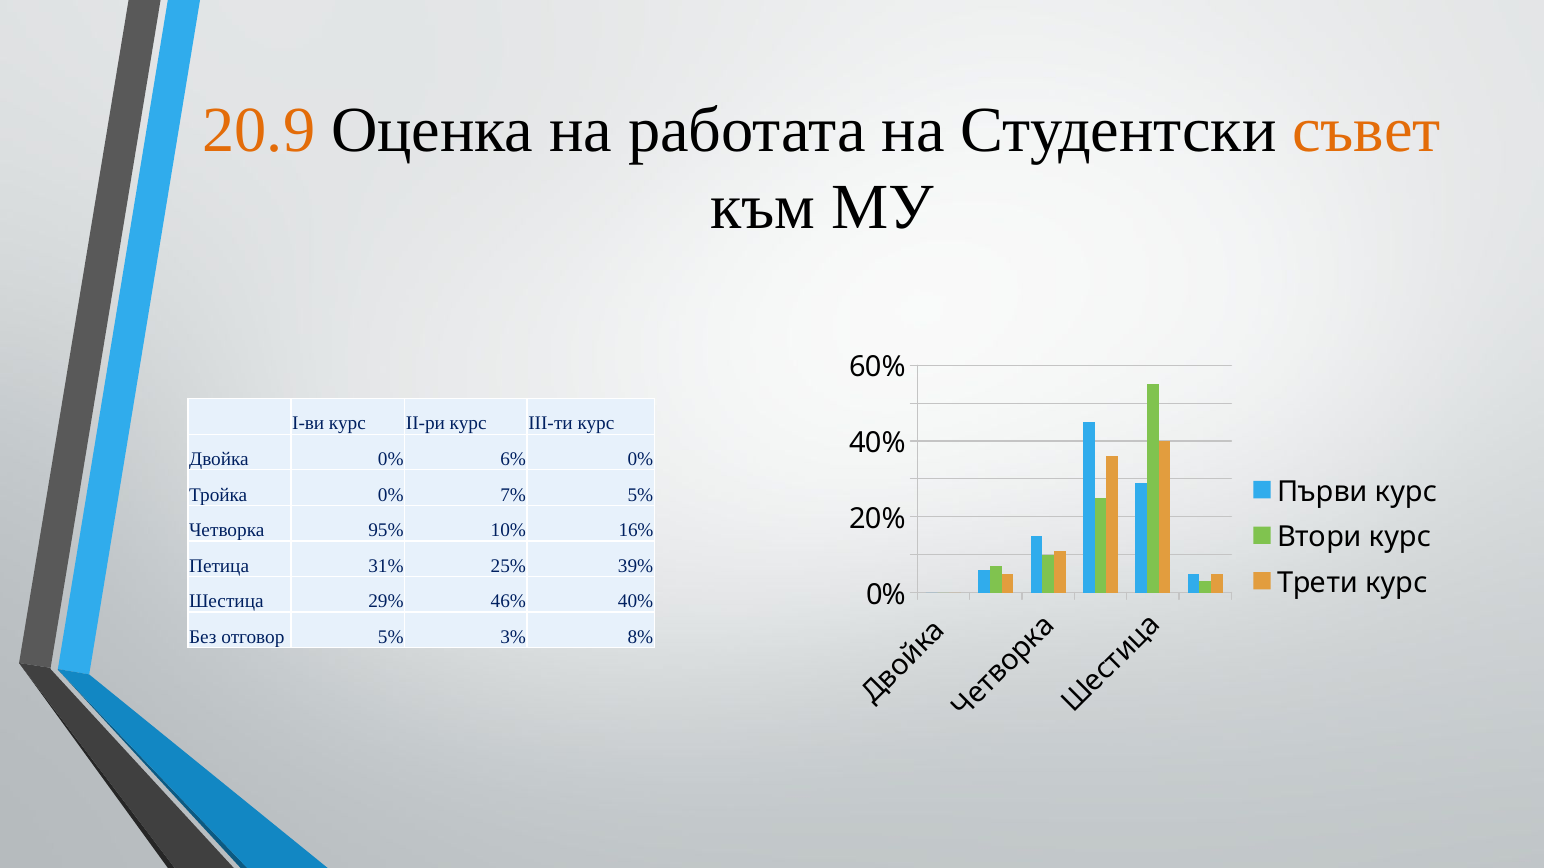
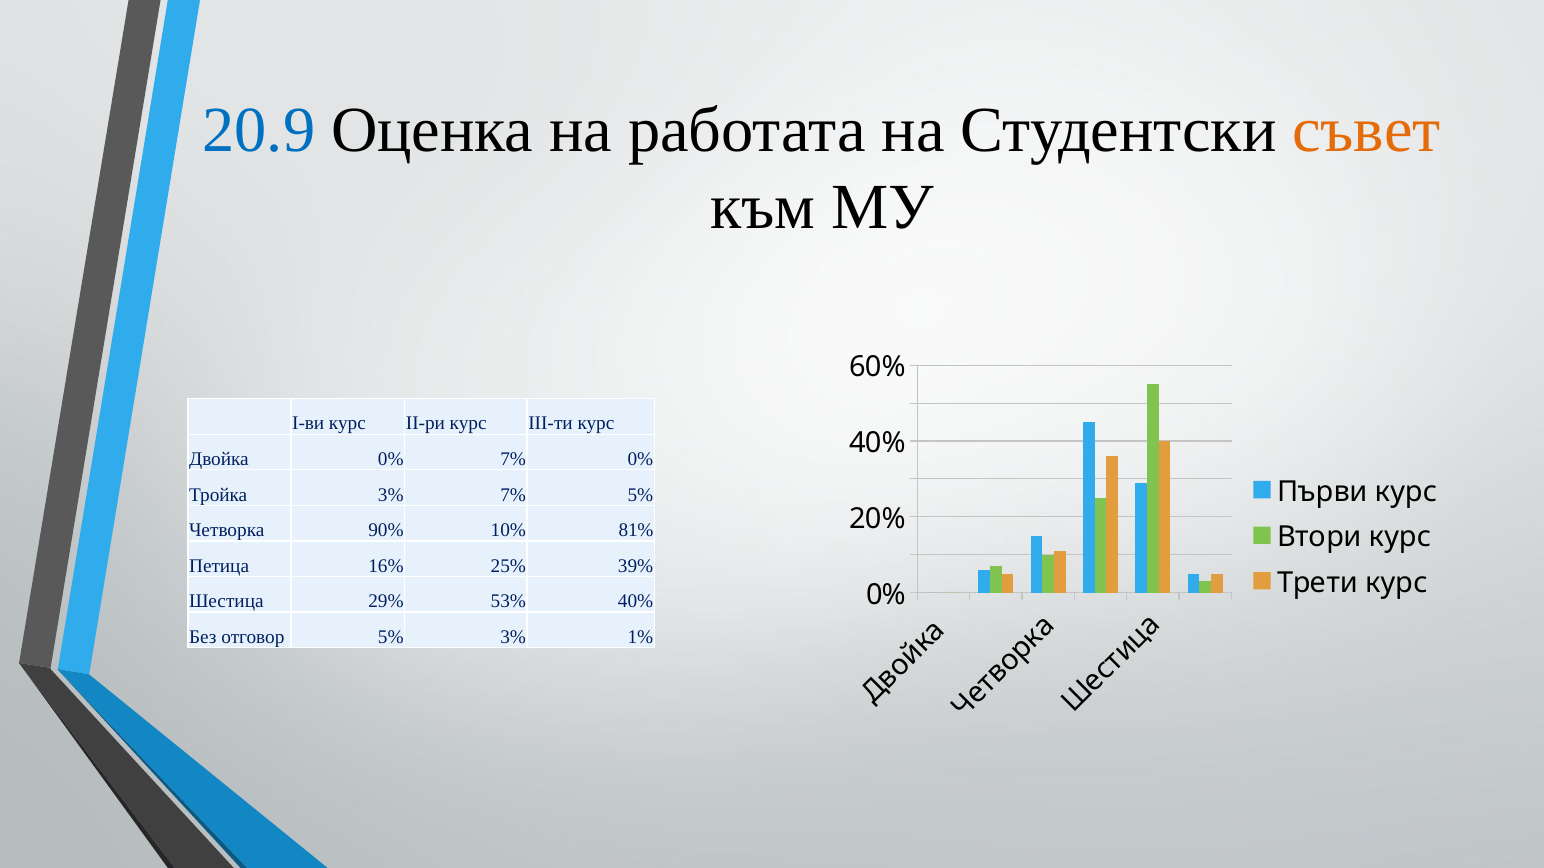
20.9 colour: orange -> blue (259, 130)
0% 6%: 6% -> 7% (513, 459)
Тройка 0%: 0% -> 3% (391, 495)
95%: 95% -> 90% (386, 531)
16%: 16% -> 81% (636, 531)
31%: 31% -> 16% (386, 566)
46%: 46% -> 53% (508, 602)
8%: 8% -> 1% (640, 638)
